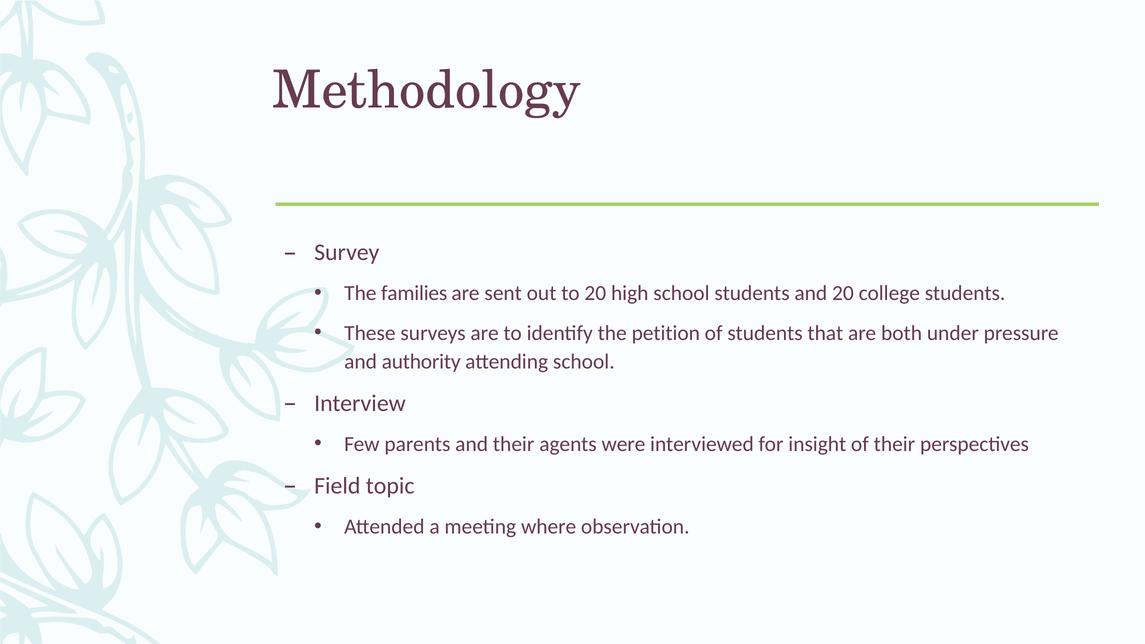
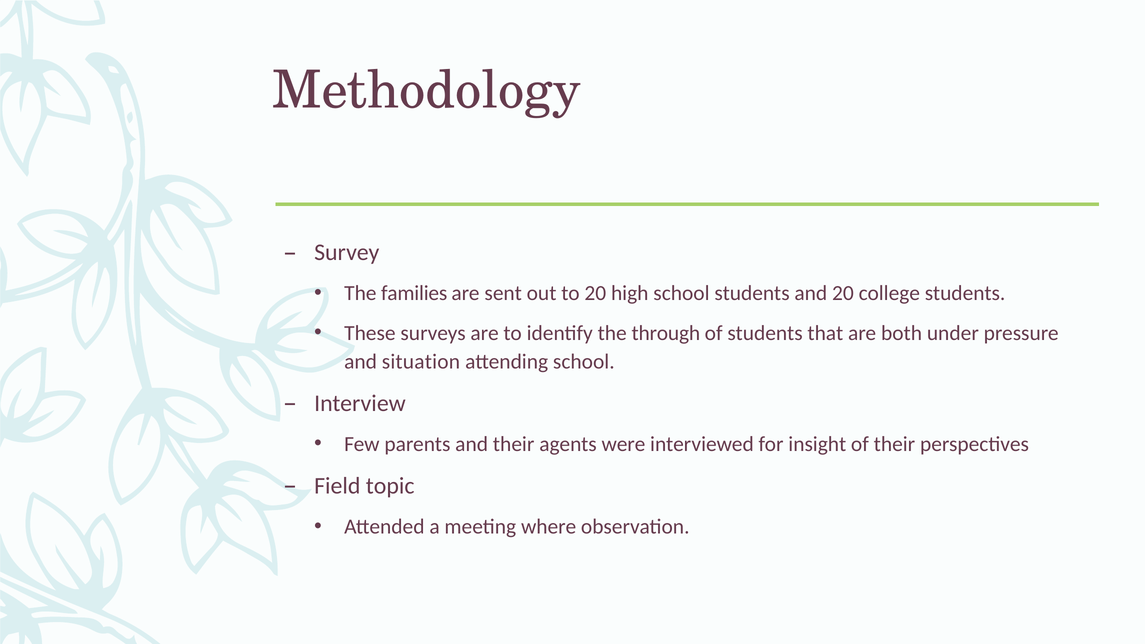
petition: petition -> through (666, 333)
authority: authority -> situation (421, 362)
